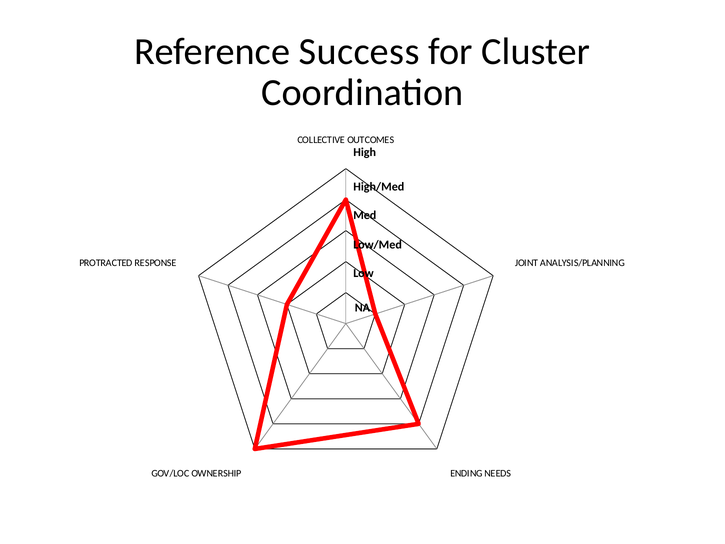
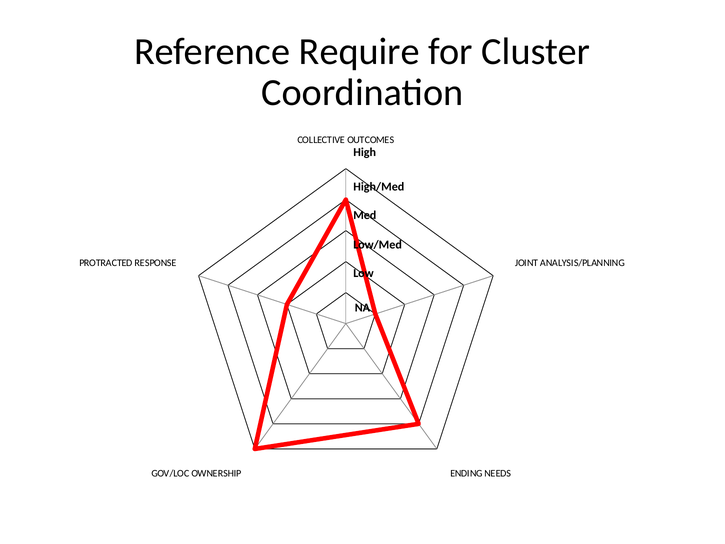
Success: Success -> Require (359, 51)
